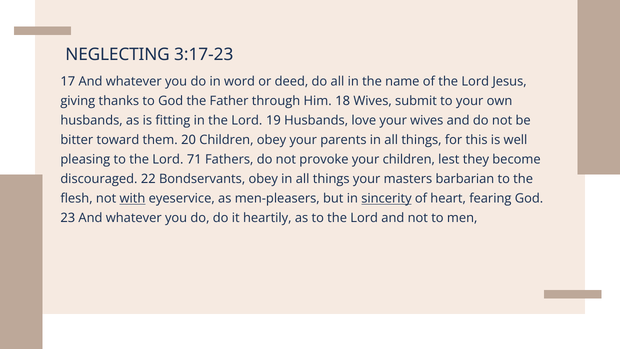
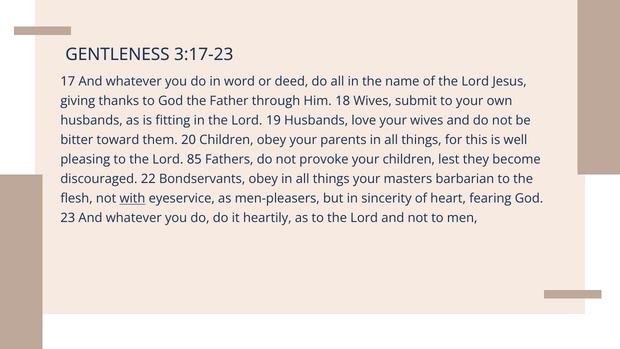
NEGLECTING: NEGLECTING -> GENTLENESS (118, 55)
71: 71 -> 85 (194, 160)
sincerity underline: present -> none (386, 199)
